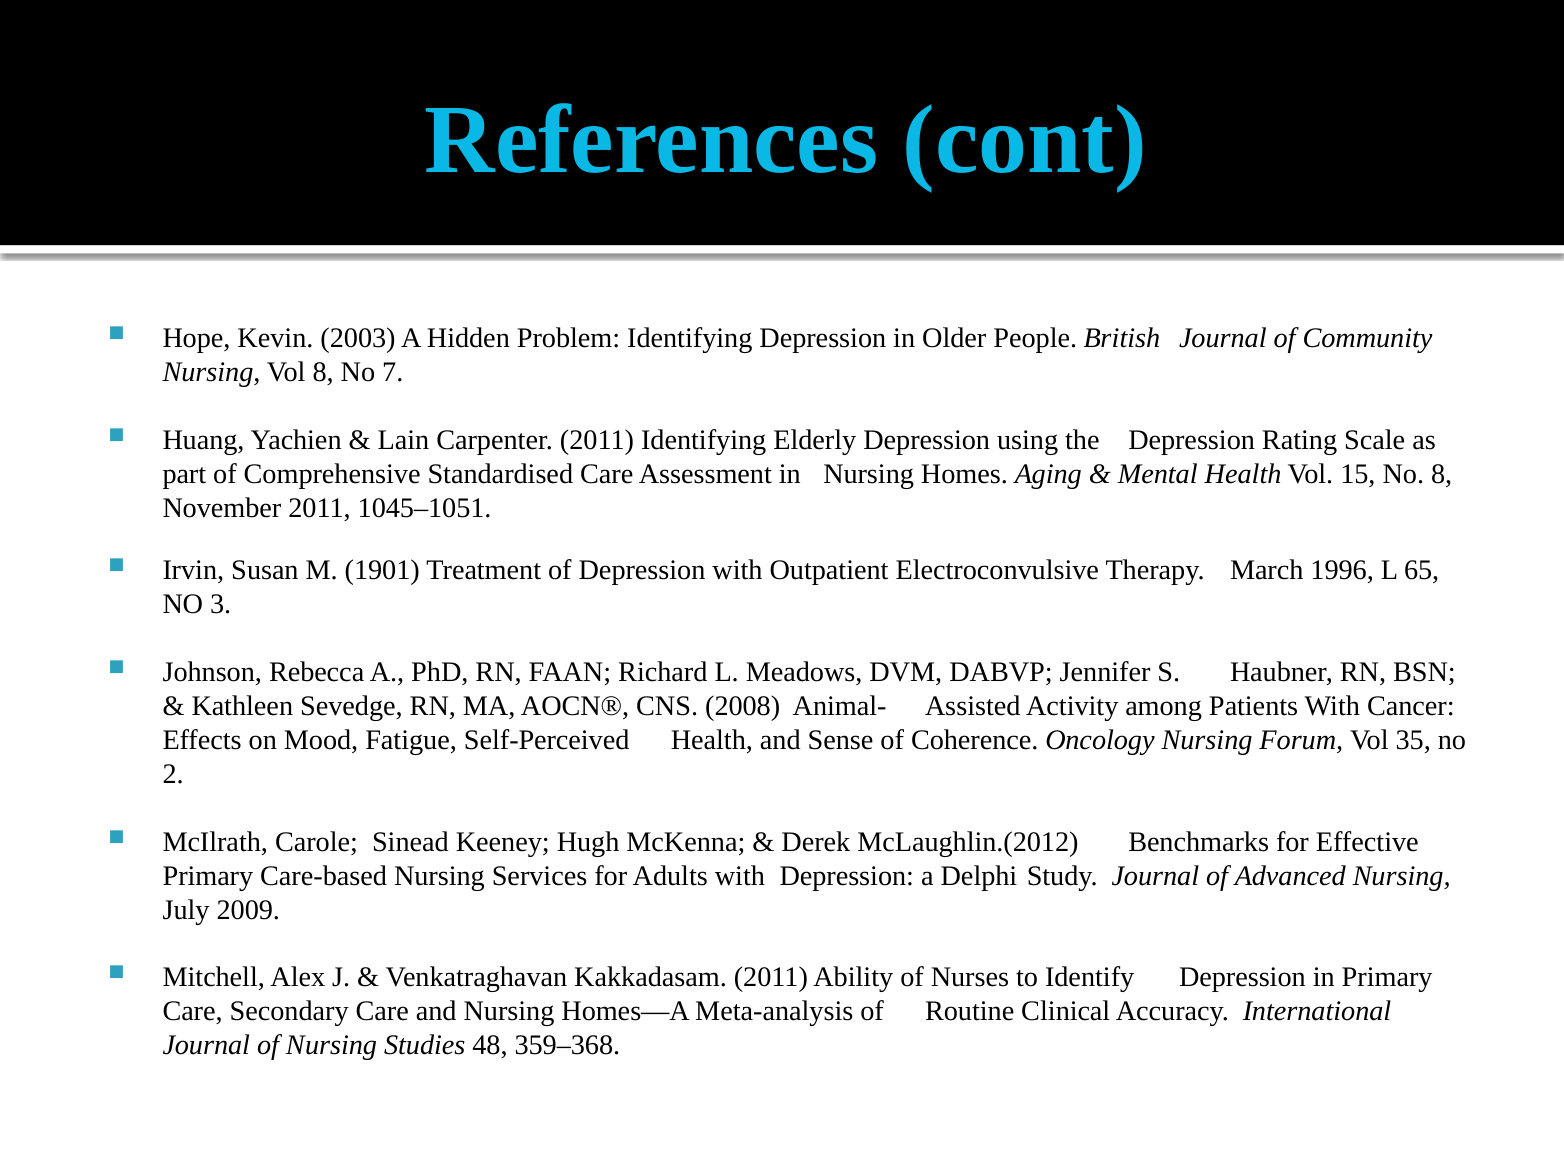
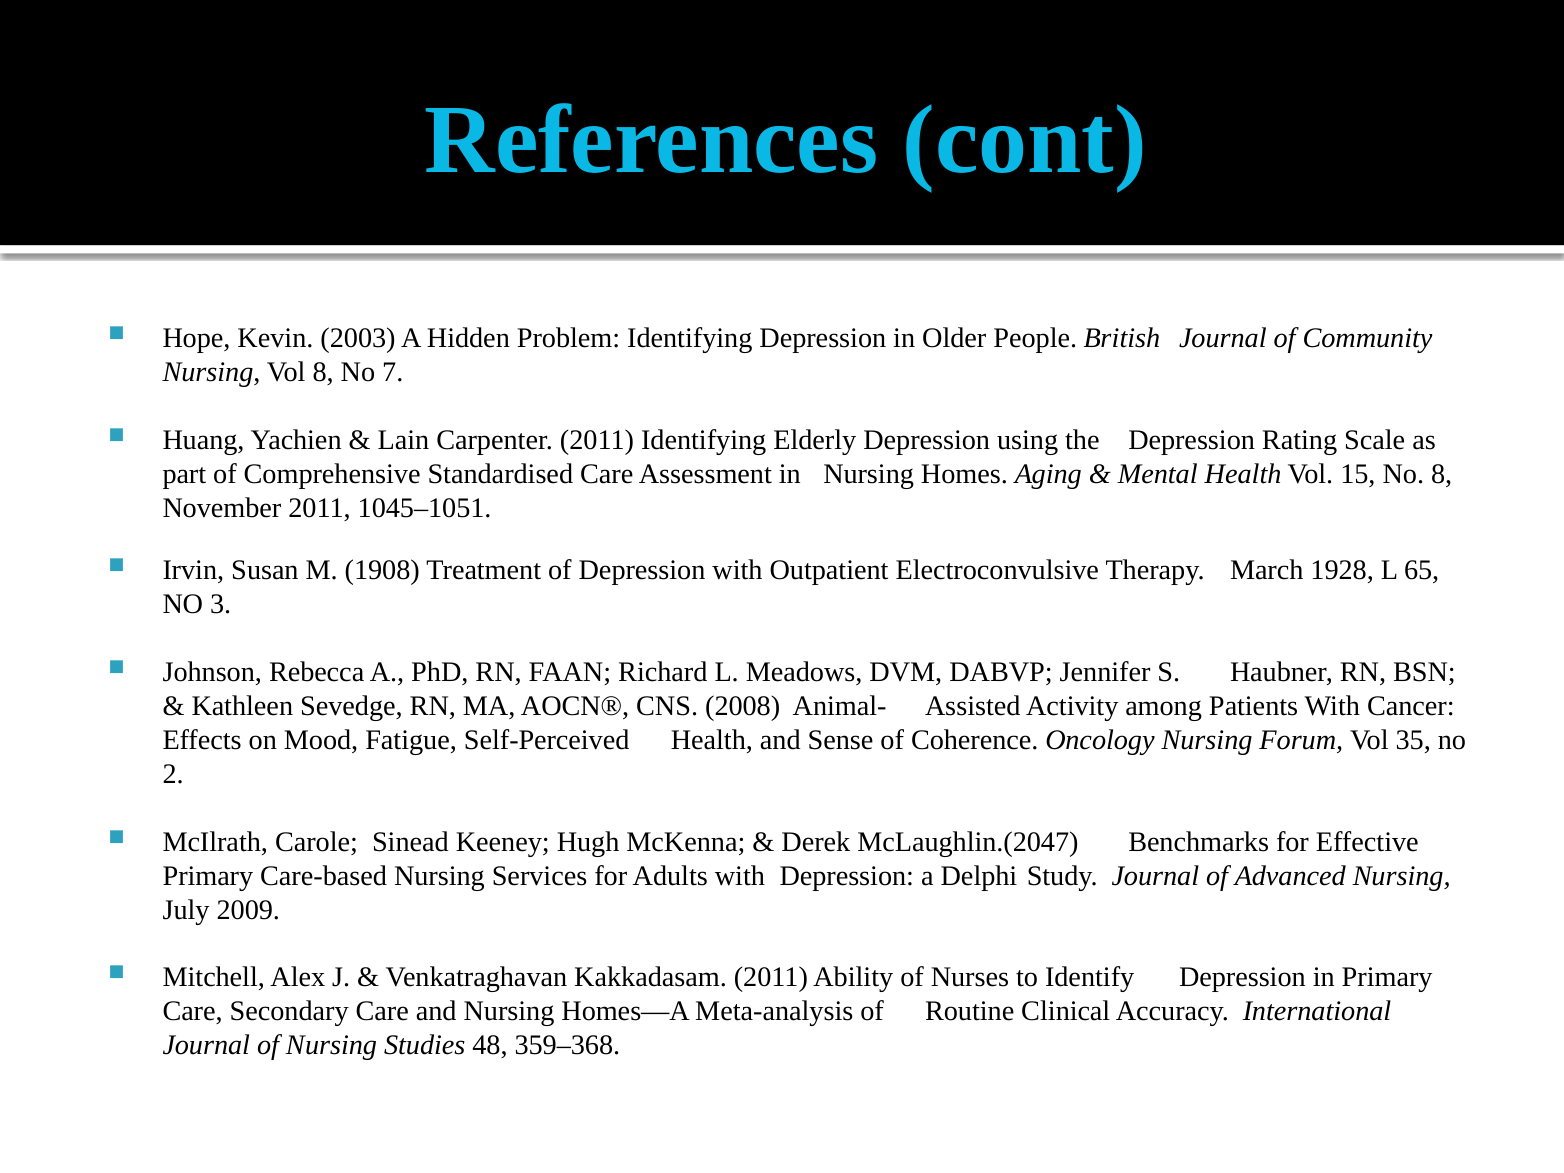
1901: 1901 -> 1908 (382, 570)
1996: 1996 -> 1928 (1342, 570)
McLaughlin.(2012: McLaughlin.(2012 -> McLaughlin.(2047 (968, 842)
